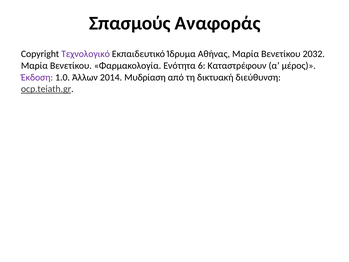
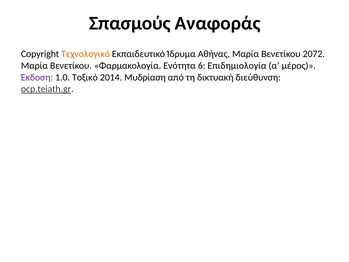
Τεχνολογικό colour: purple -> orange (86, 54)
2032: 2032 -> 2072 (314, 54)
Καταστρέφουν: Καταστρέφουν -> Επιδημιολογία (237, 66)
Άλλων: Άλλων -> Τοξικό (85, 77)
